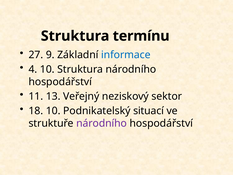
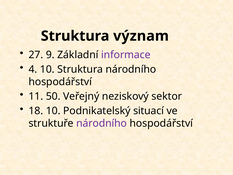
termínu: termínu -> význam (141, 36)
informace colour: blue -> purple (126, 55)
13: 13 -> 50 (53, 96)
